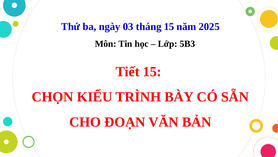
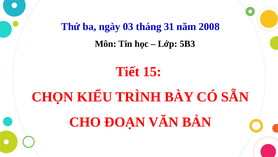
tháng 15: 15 -> 31 (169, 26)
2025: 2025 -> 2008 (209, 26)
